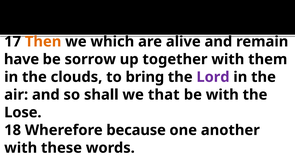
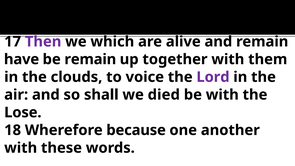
Then colour: orange -> purple (43, 42)
be sorrow: sorrow -> remain (90, 59)
bring: bring -> voice (145, 77)
that: that -> died (164, 95)
